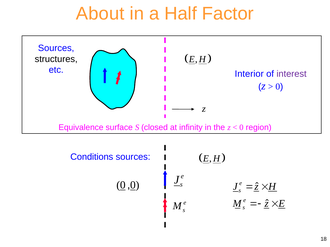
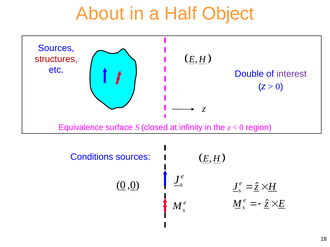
Factor: Factor -> Object (228, 14)
structures colour: black -> red (56, 59)
Interior: Interior -> Double (249, 74)
